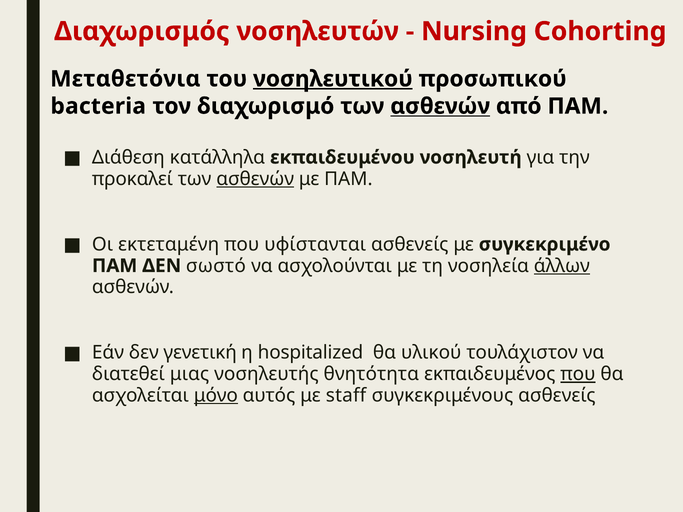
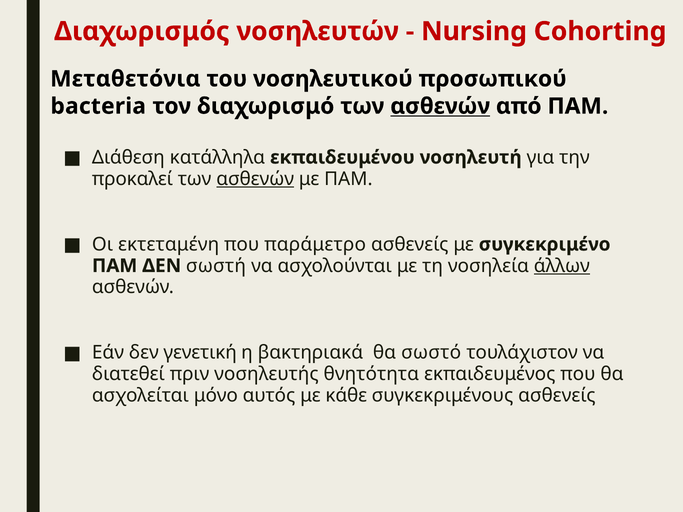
νοσηλευτικού underline: present -> none (333, 79)
υφίστανται: υφίστανται -> παράμετρο (315, 244)
σωστό: σωστό -> σωστή (216, 266)
hospitalized: hospitalized -> βακτηριακά (310, 353)
υλικού: υλικού -> σωστό (431, 353)
μιας: μιας -> πριν (190, 374)
που underline: present -> none (578, 374)
μόνο underline: present -> none (216, 396)
staff: staff -> κάθε (346, 396)
